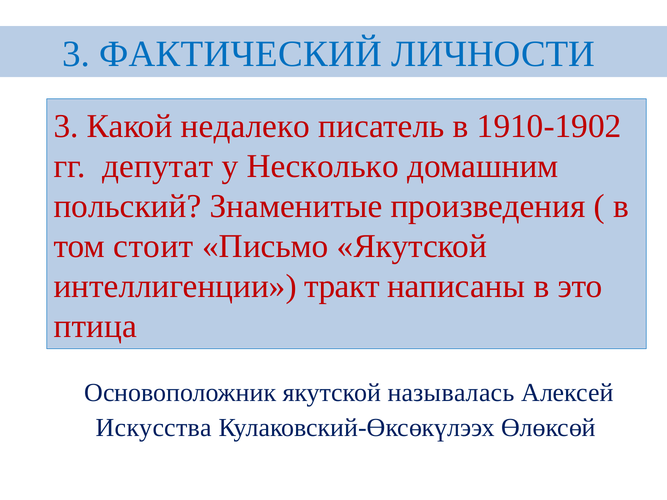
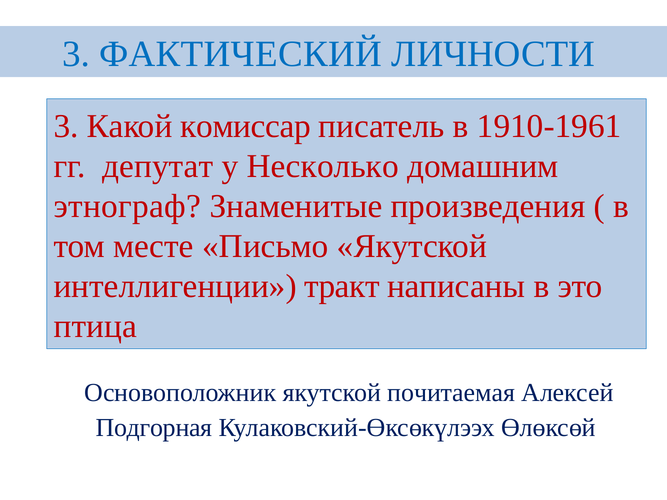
недалеко: недалеко -> комиссар (246, 126)
1910-1902: 1910-1902 -> 1910-1961 (549, 126)
польский: польский -> этнограф (127, 206)
стоит: стоит -> месте (153, 246)
называлась: называлась -> почитаемая (451, 393)
Искусства: Искусства -> Подгорная (154, 428)
